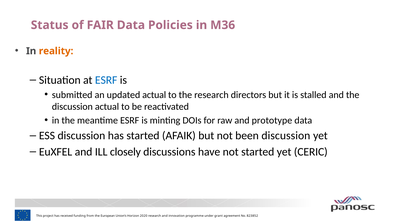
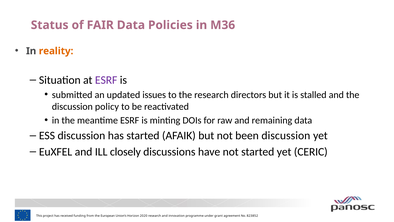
ESRF colour: blue -> purple (106, 80)
updated actual: actual -> issues (154, 95)
discussion actual: actual -> policy (107, 106)
prototype: prototype -> remaining (272, 120)
